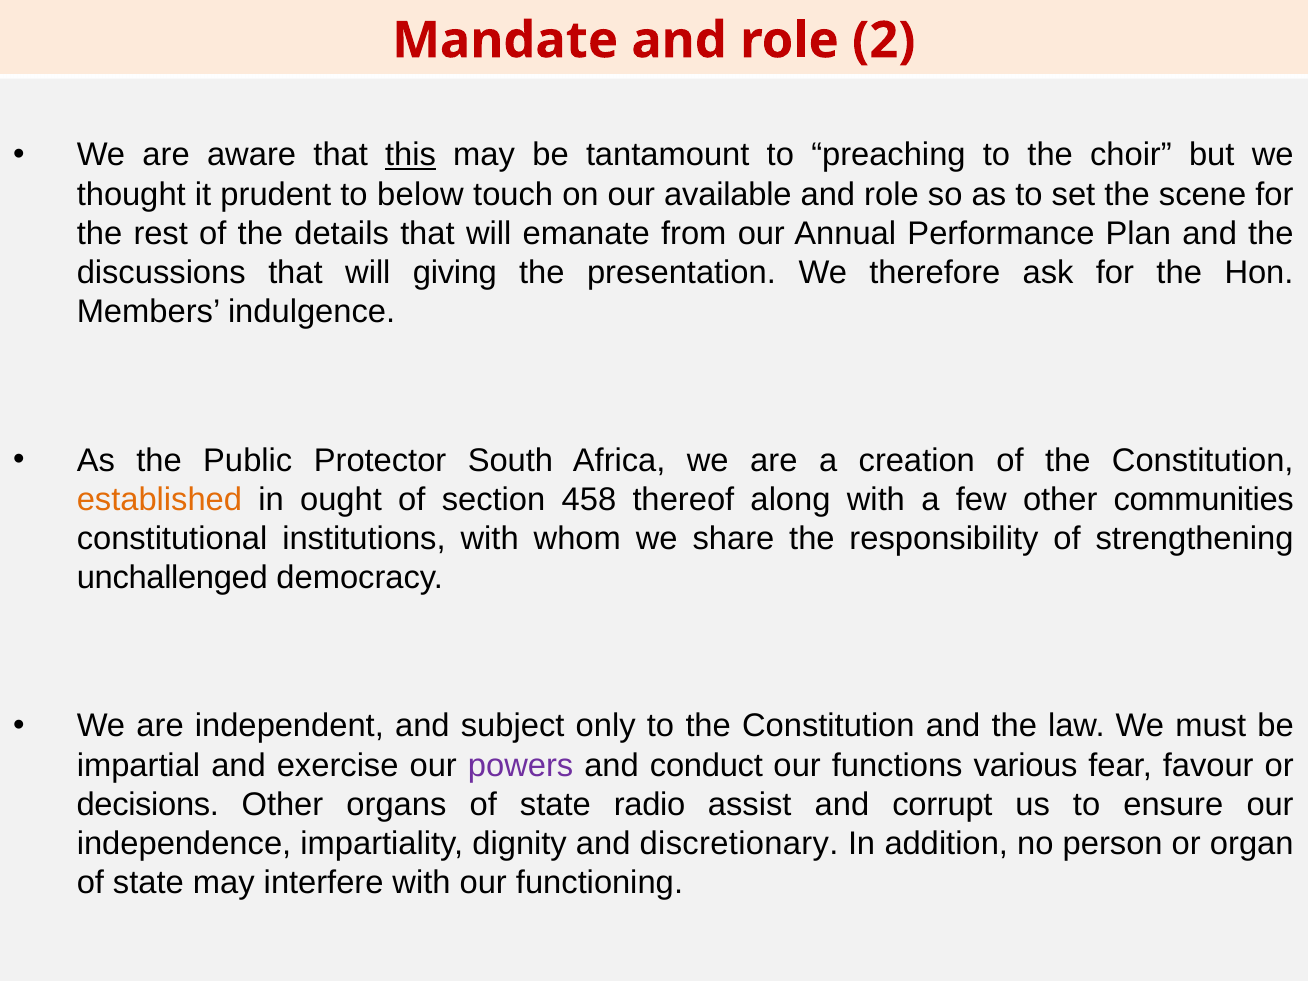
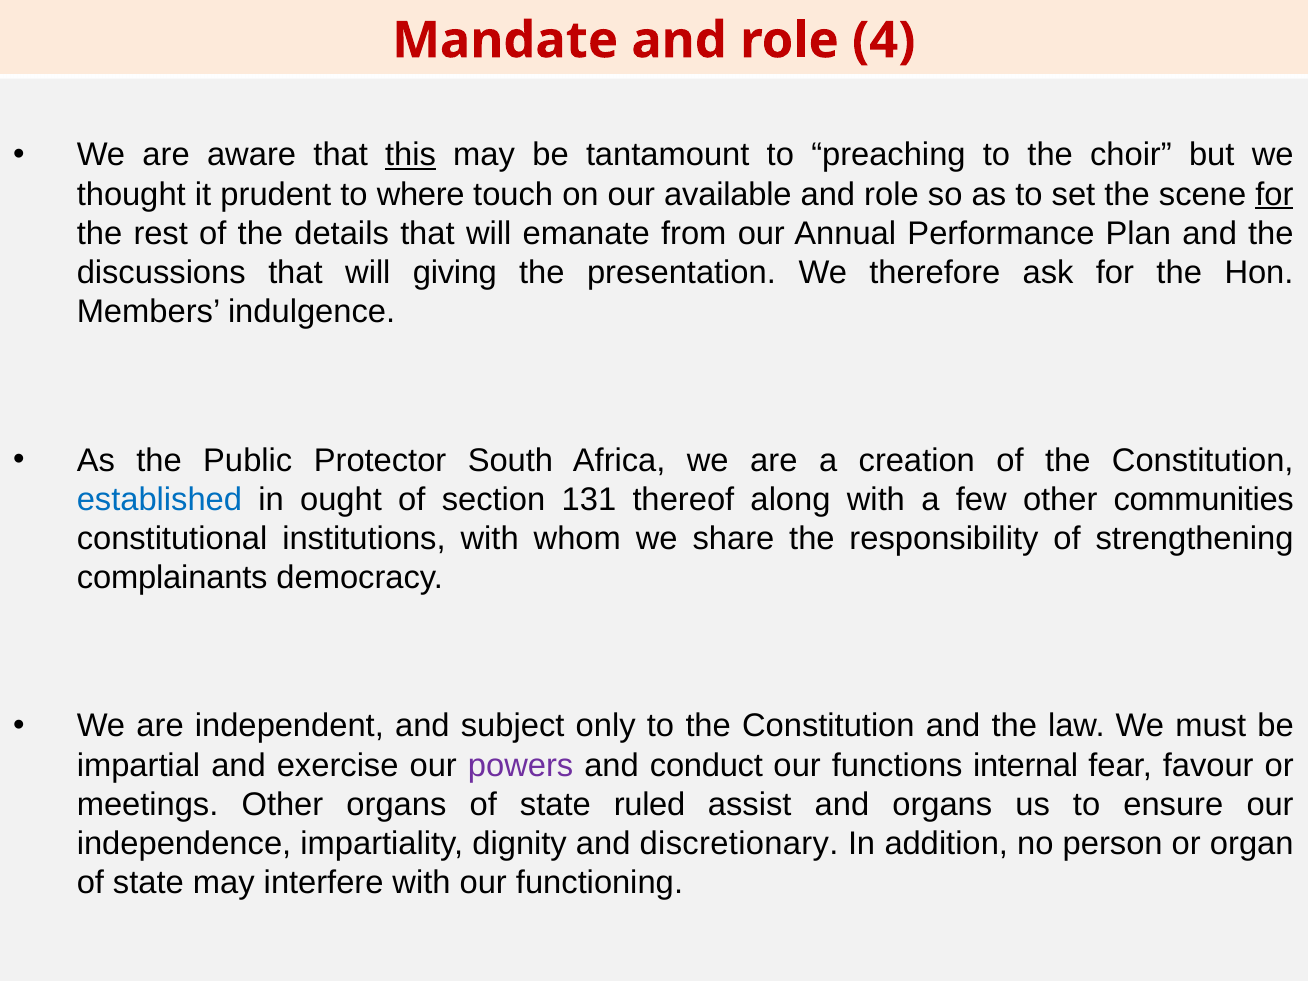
2: 2 -> 4 (884, 40)
below: below -> where (421, 194)
for underline: none -> present (1274, 194)
established colour: orange -> blue (159, 499)
458: 458 -> 131 (589, 499)
unchallenged: unchallenged -> complainants (172, 578)
various: various -> internal (1026, 765)
decisions: decisions -> meetings (148, 805)
radio: radio -> ruled (650, 805)
and corrupt: corrupt -> organs (942, 805)
